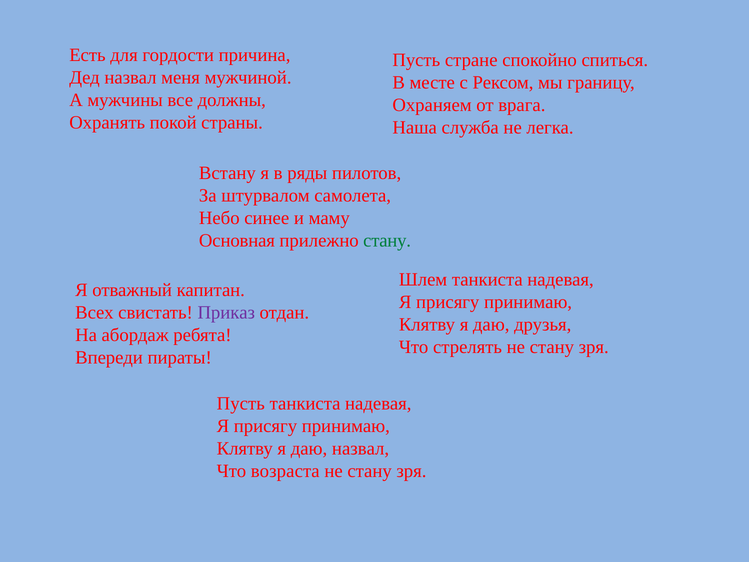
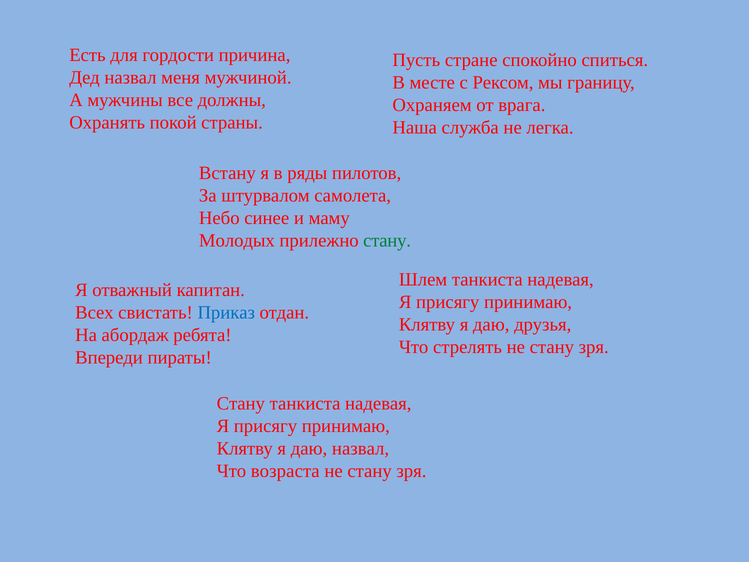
Основная: Основная -> Молодых (237, 241)
Приказ colour: purple -> blue (226, 313)
Пусть: Пусть -> Стану (241, 403)
